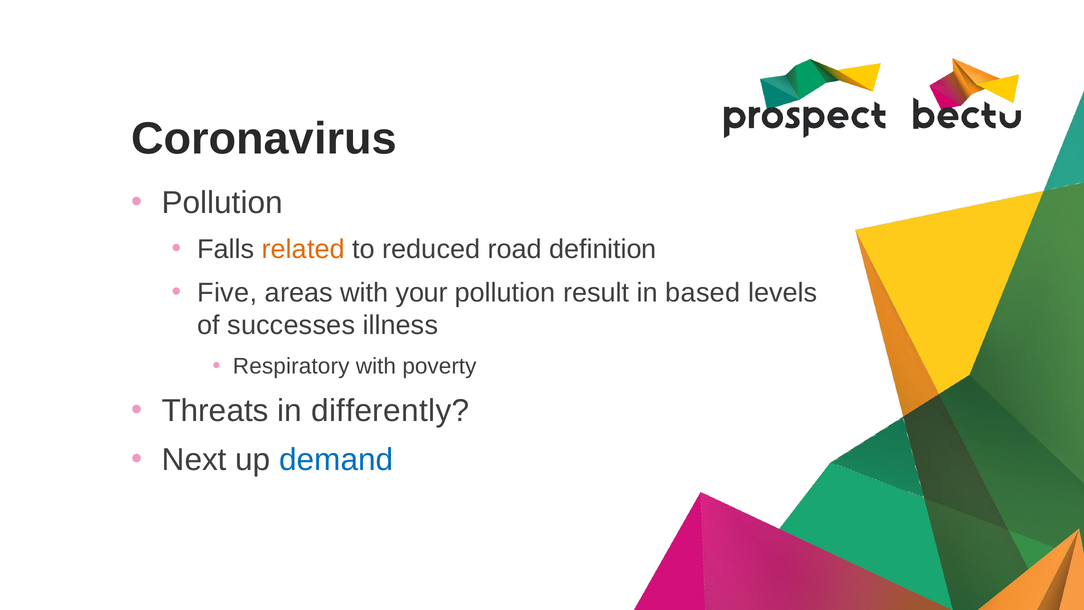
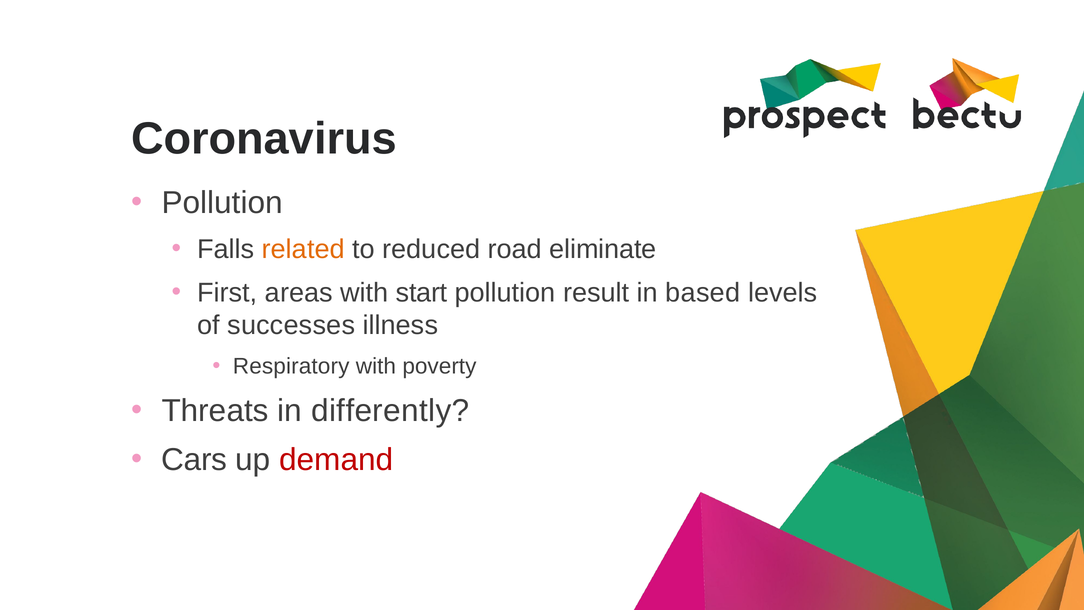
definition: definition -> eliminate (603, 249)
Five: Five -> First (227, 293)
your: your -> start (422, 293)
Next: Next -> Cars (194, 460)
demand colour: blue -> red (336, 460)
